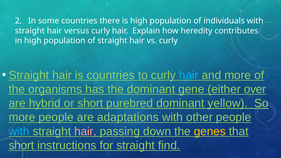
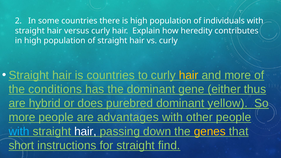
hair colour: light blue -> yellow (189, 75)
organisms: organisms -> conditions (55, 89)
over: over -> thus (255, 89)
or short: short -> does (90, 103)
adaptations: adaptations -> advantages (128, 117)
hair colour: pink -> white (85, 131)
